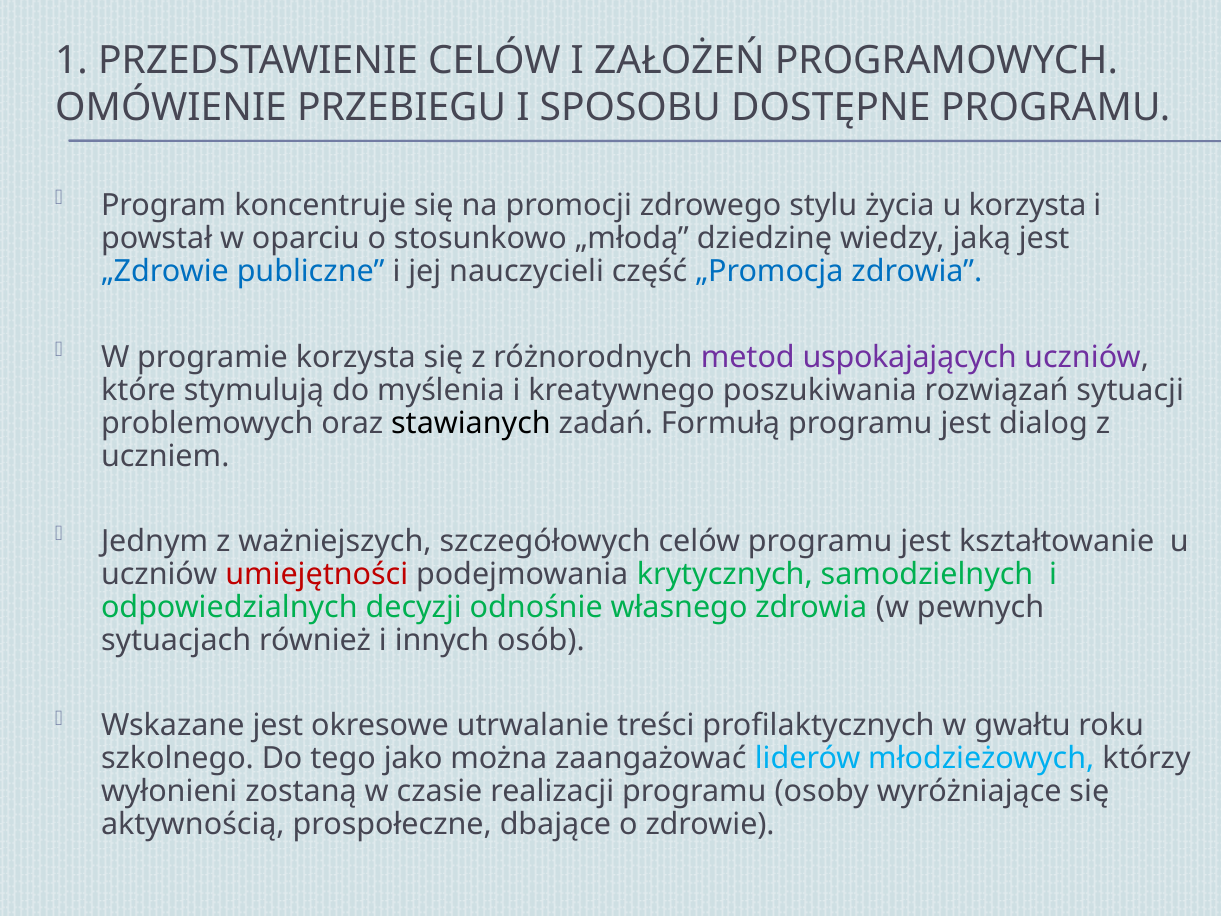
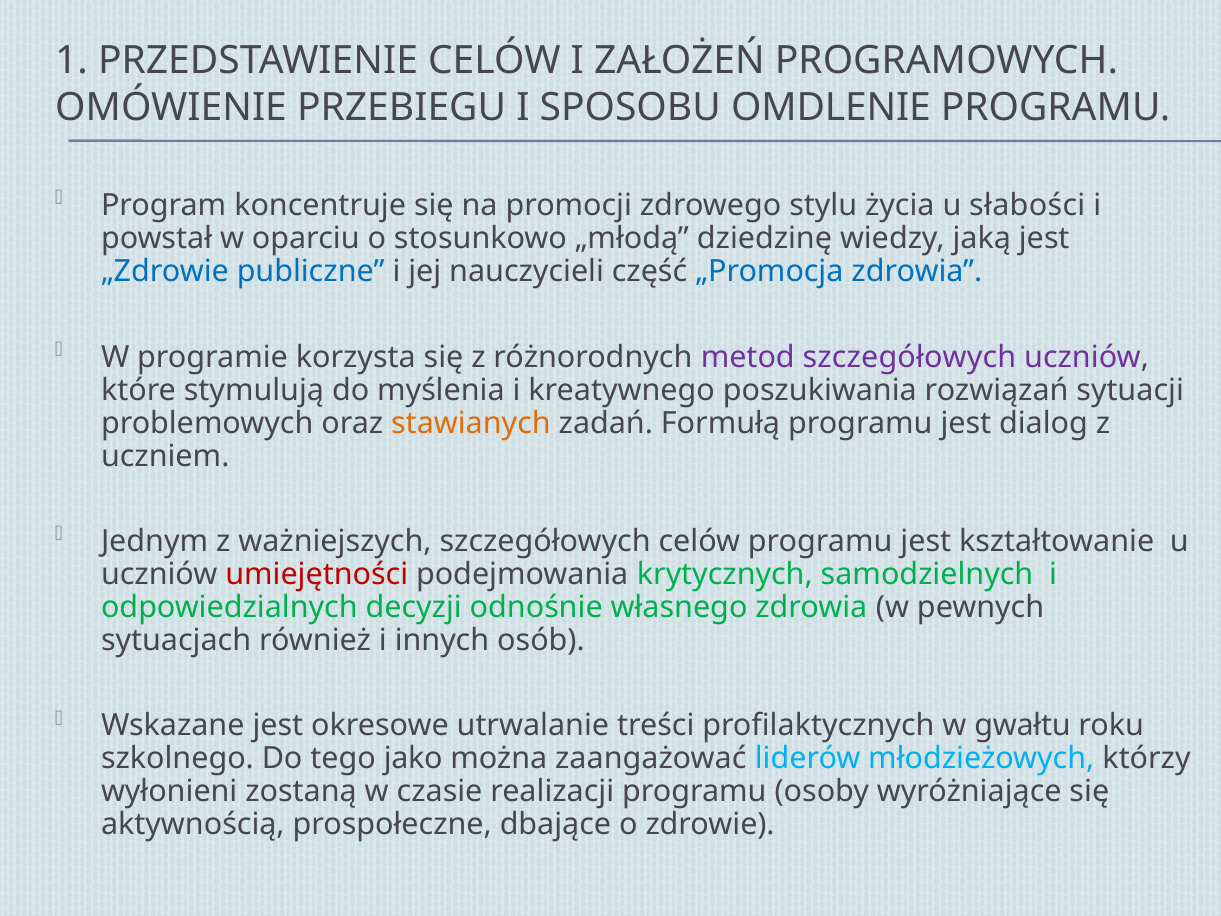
DOSTĘPNE: DOSTĘPNE -> OMDLENIE (831, 107)
u korzysta: korzysta -> słabości (1027, 205)
metod uspokajających: uspokajających -> szczegółowych (909, 357)
stawianych colour: black -> orange (471, 423)
